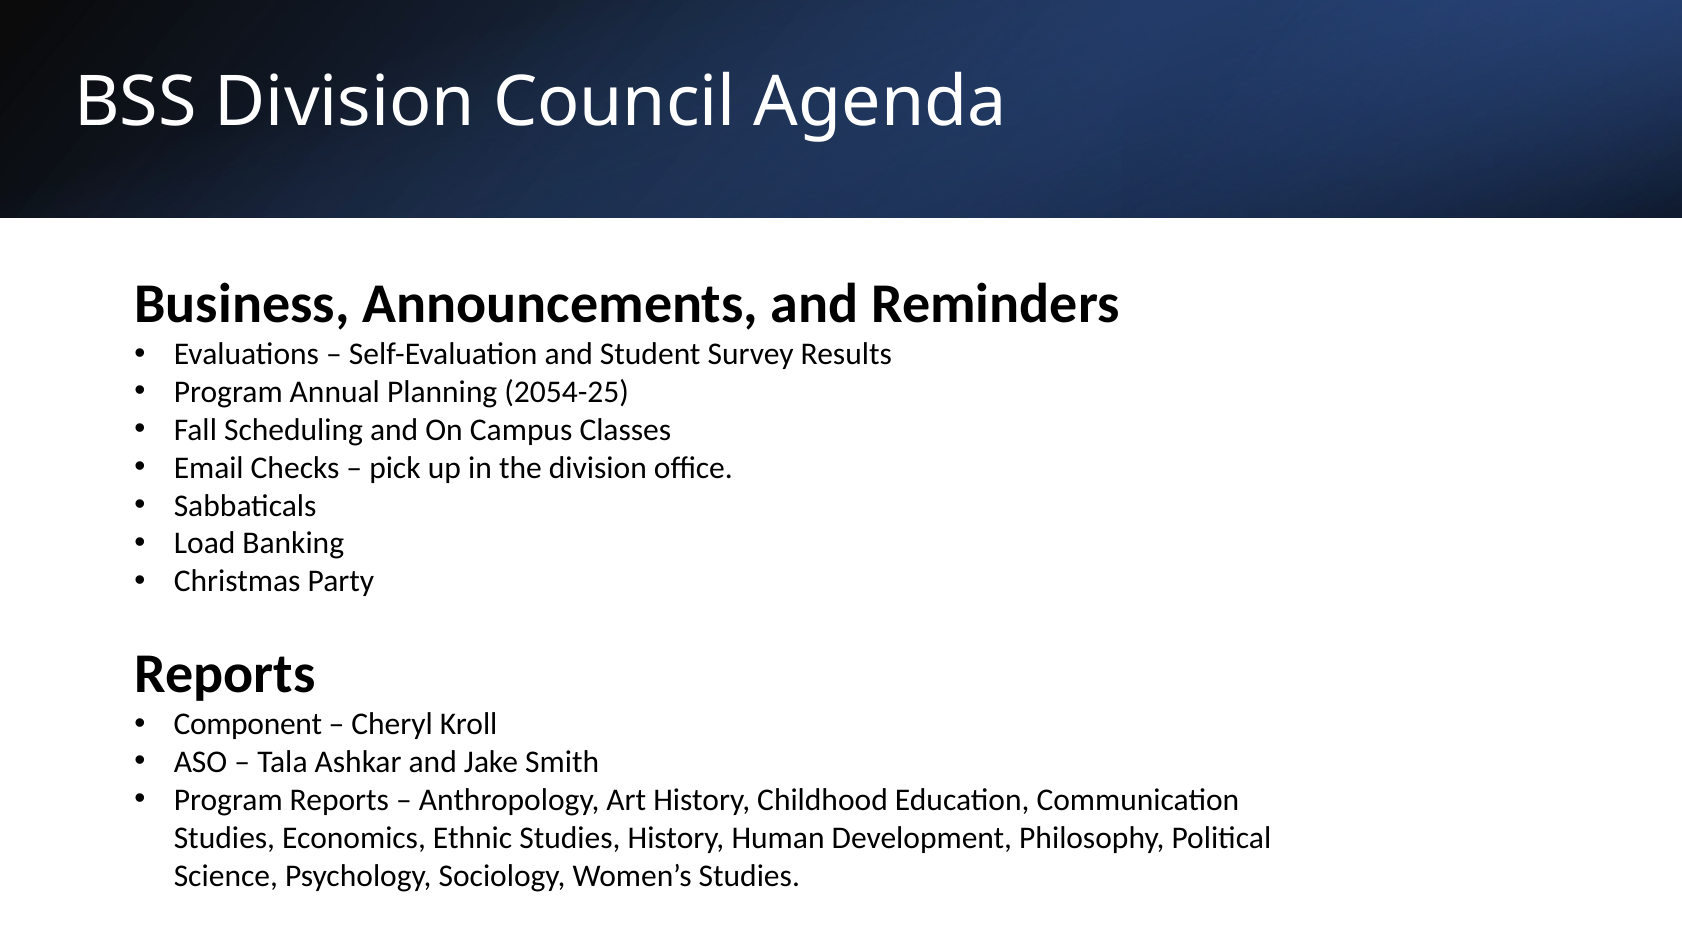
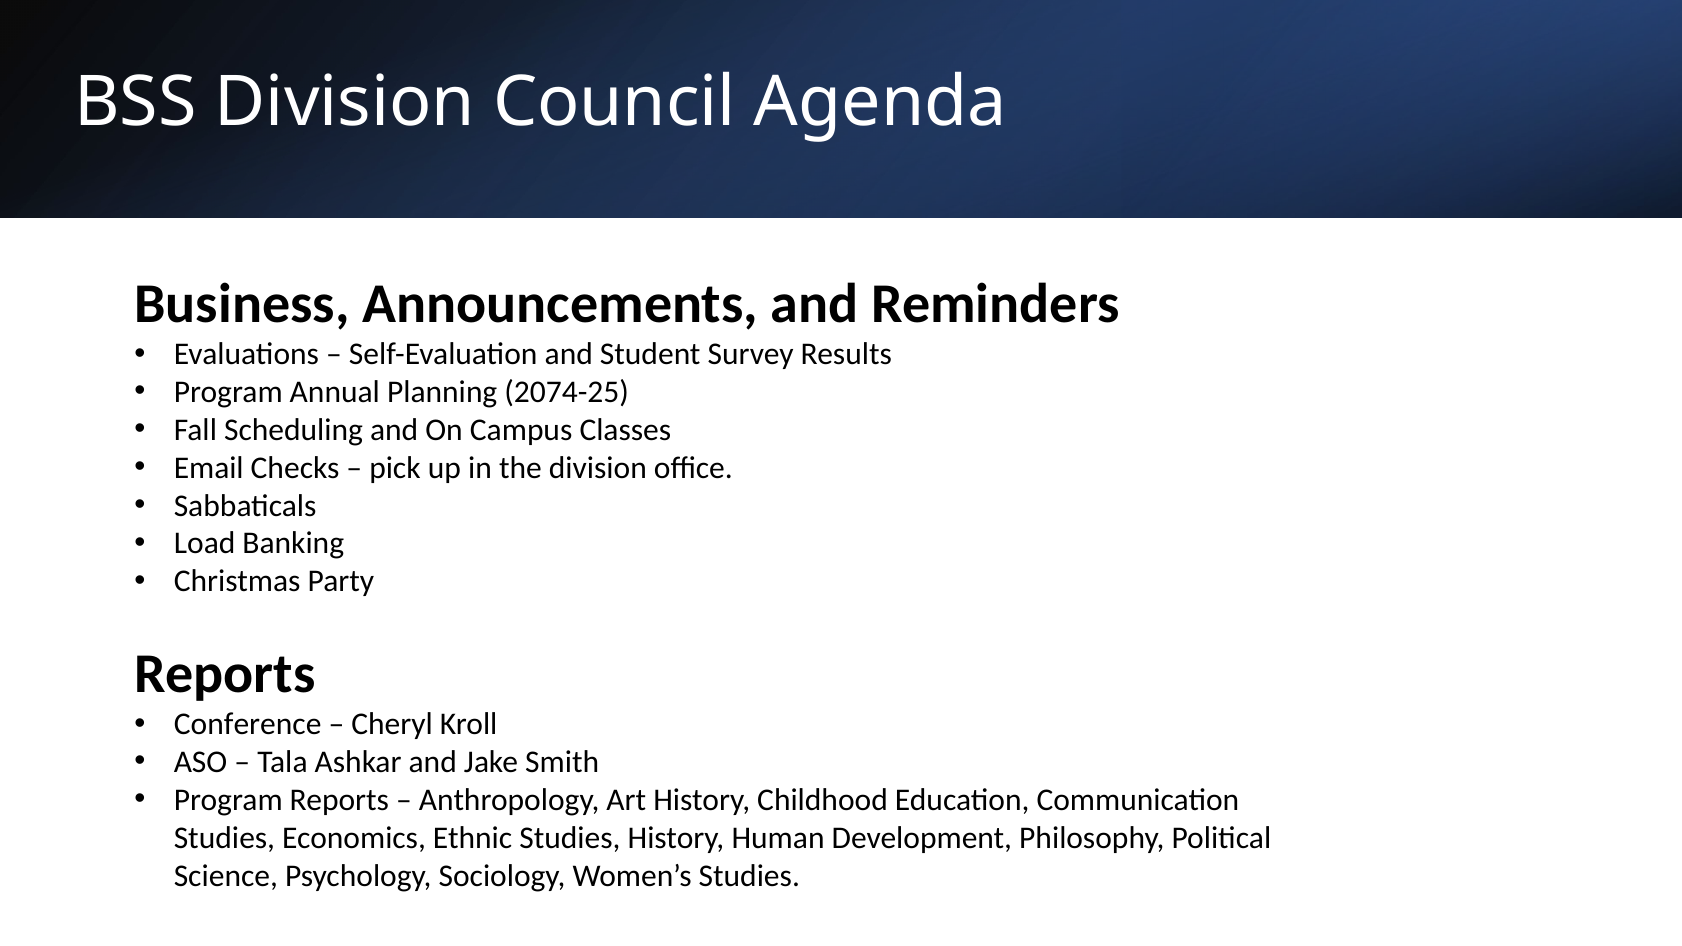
2054-25: 2054-25 -> 2074-25 (567, 392)
Component: Component -> Conference (248, 724)
